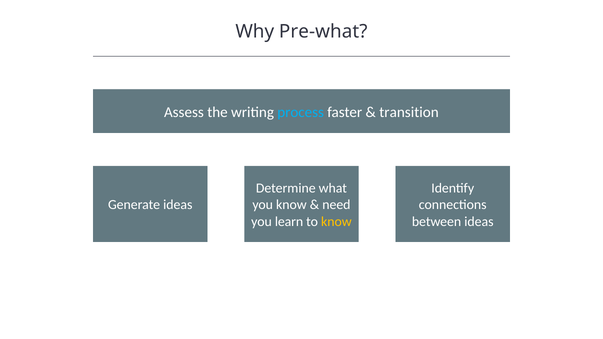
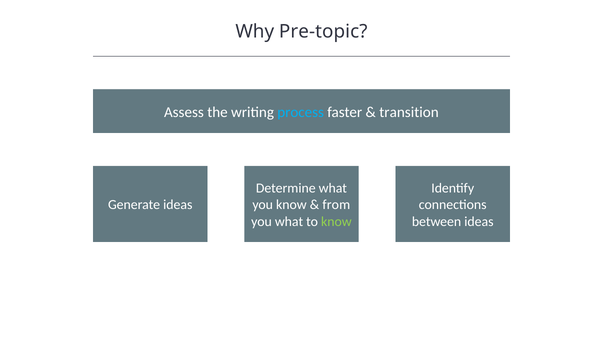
Pre-what: Pre-what -> Pre-topic (323, 32)
need: need -> from (336, 205)
you learn: learn -> what (289, 222)
know colour: yellow -> light green (336, 222)
